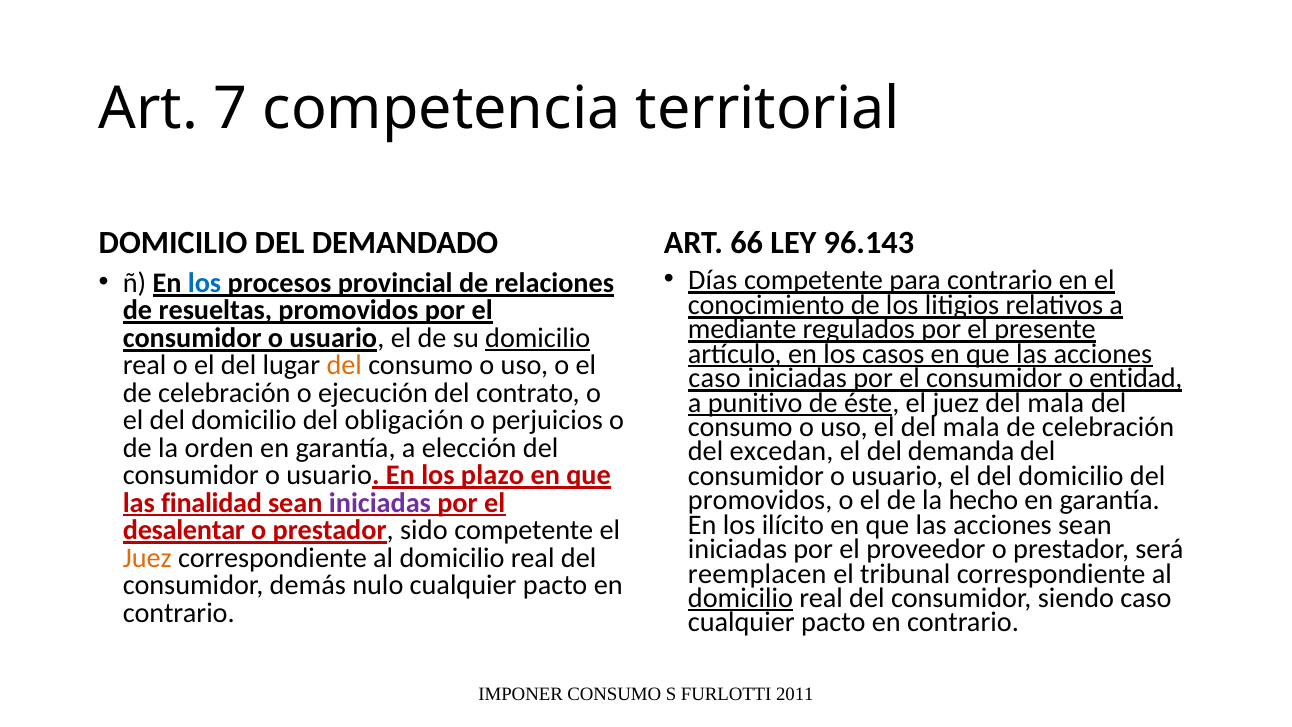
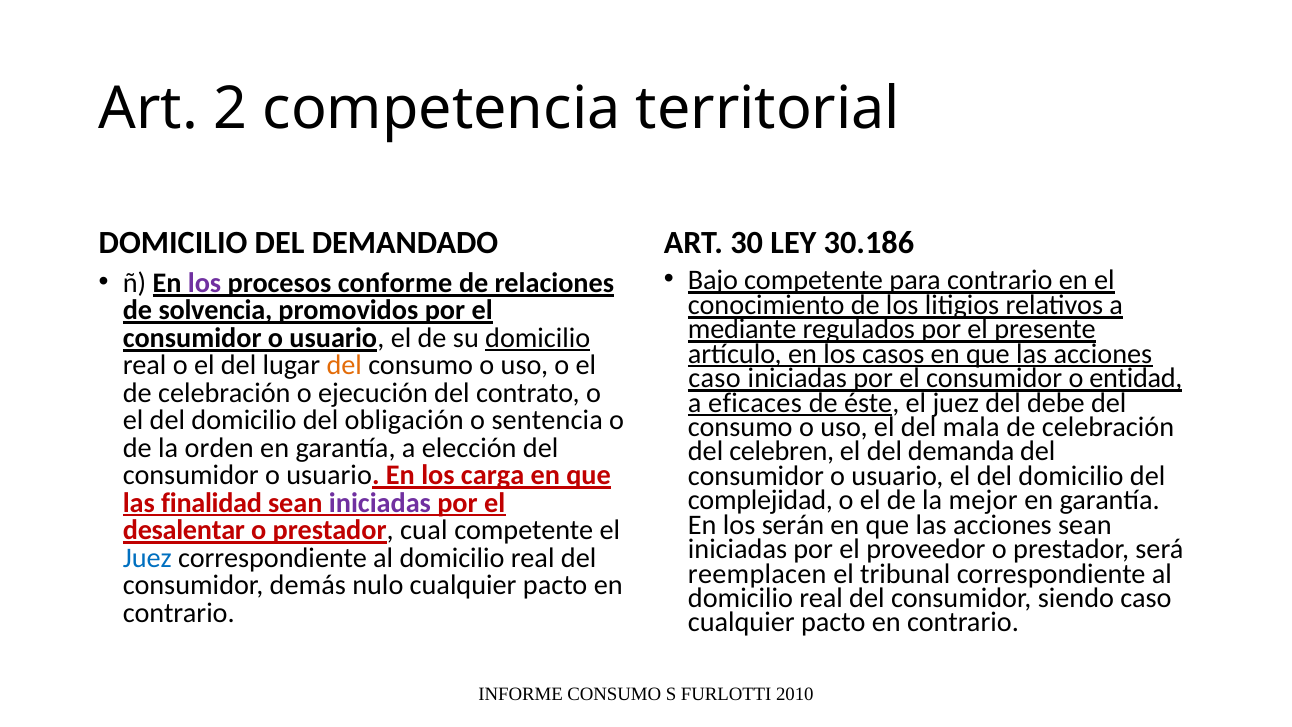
7: 7 -> 2 (230, 109)
66: 66 -> 30 (747, 243)
96.143: 96.143 -> 30.186 (869, 243)
Días: Días -> Bajo (713, 281)
los colour: blue -> purple (205, 283)
provincial: provincial -> conforme (395, 283)
resueltas: resueltas -> solvencia (215, 310)
punitivo: punitivo -> eficaces (755, 403)
juez del mala: mala -> debe (1056, 403)
perjuicios: perjuicios -> sentencia (547, 420)
excedan: excedan -> celebren (782, 451)
plazo: plazo -> carga (493, 475)
promovidos: promovidos -> complejidad (760, 500)
hecho: hecho -> mejor (983, 500)
ilícito: ilícito -> serán (793, 525)
sido: sido -> cual (424, 530)
Juez colour: orange -> blue (147, 558)
domicilio underline: present -> none (740, 598)
IMPONER: IMPONER -> INFORME (521, 694)
2011: 2011 -> 2010 (795, 694)
